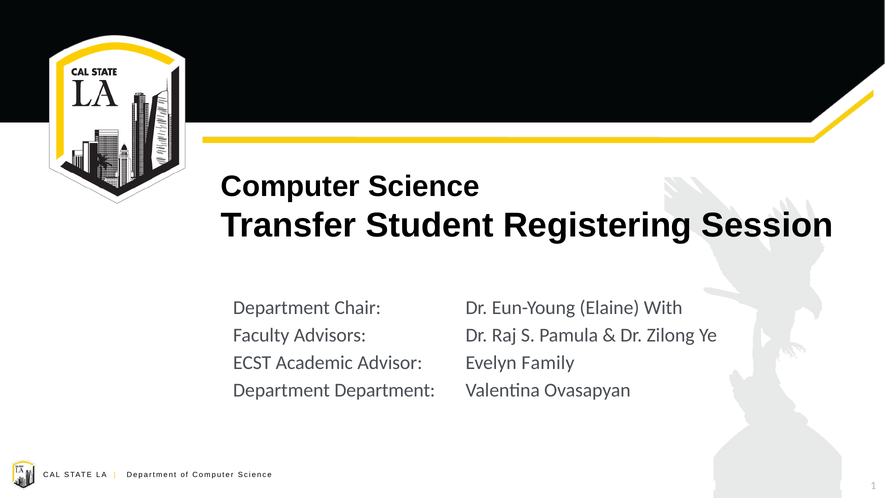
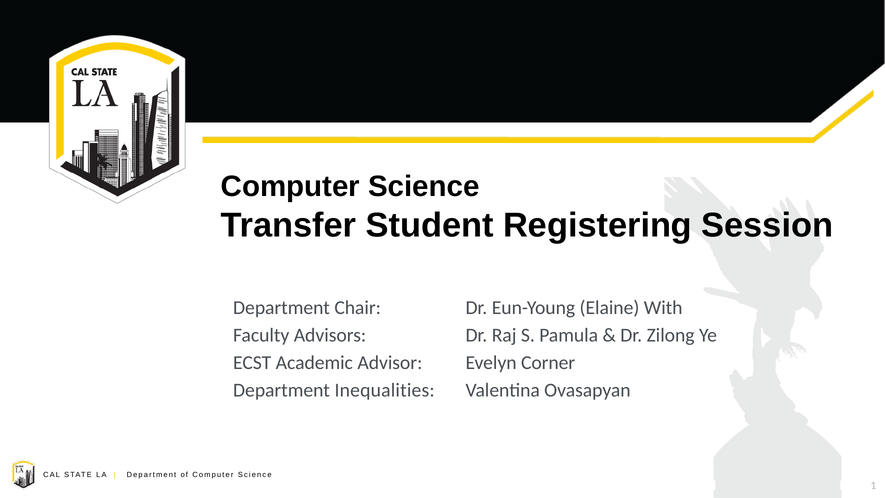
Family: Family -> Corner (548, 363)
Department Department: Department -> Inequalities (385, 390)
